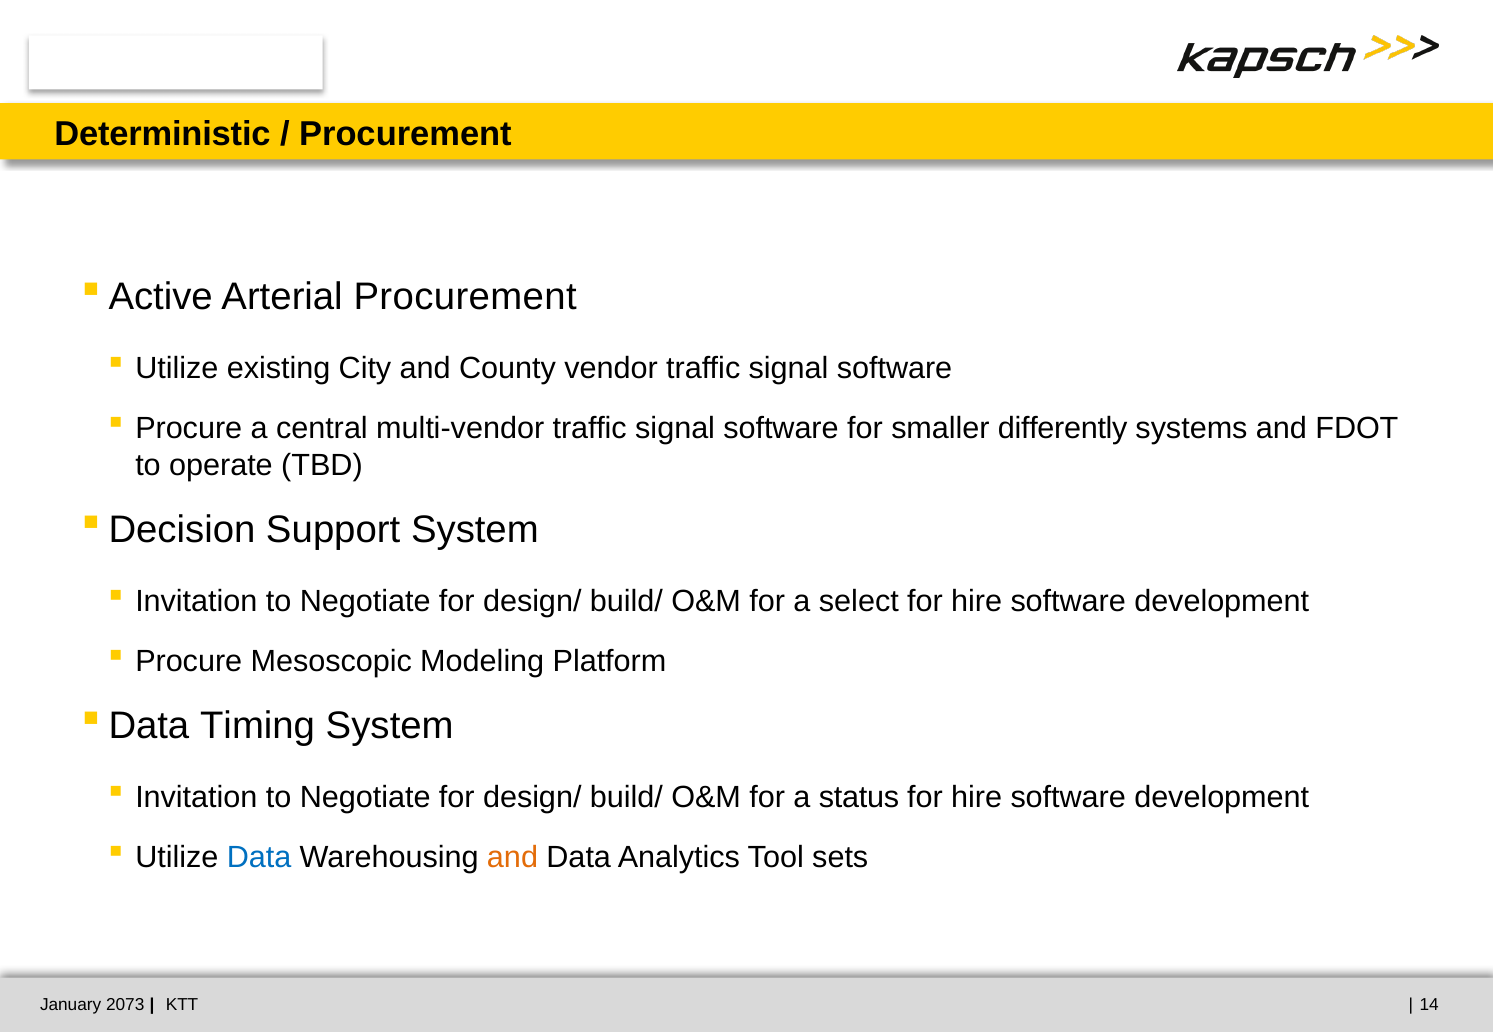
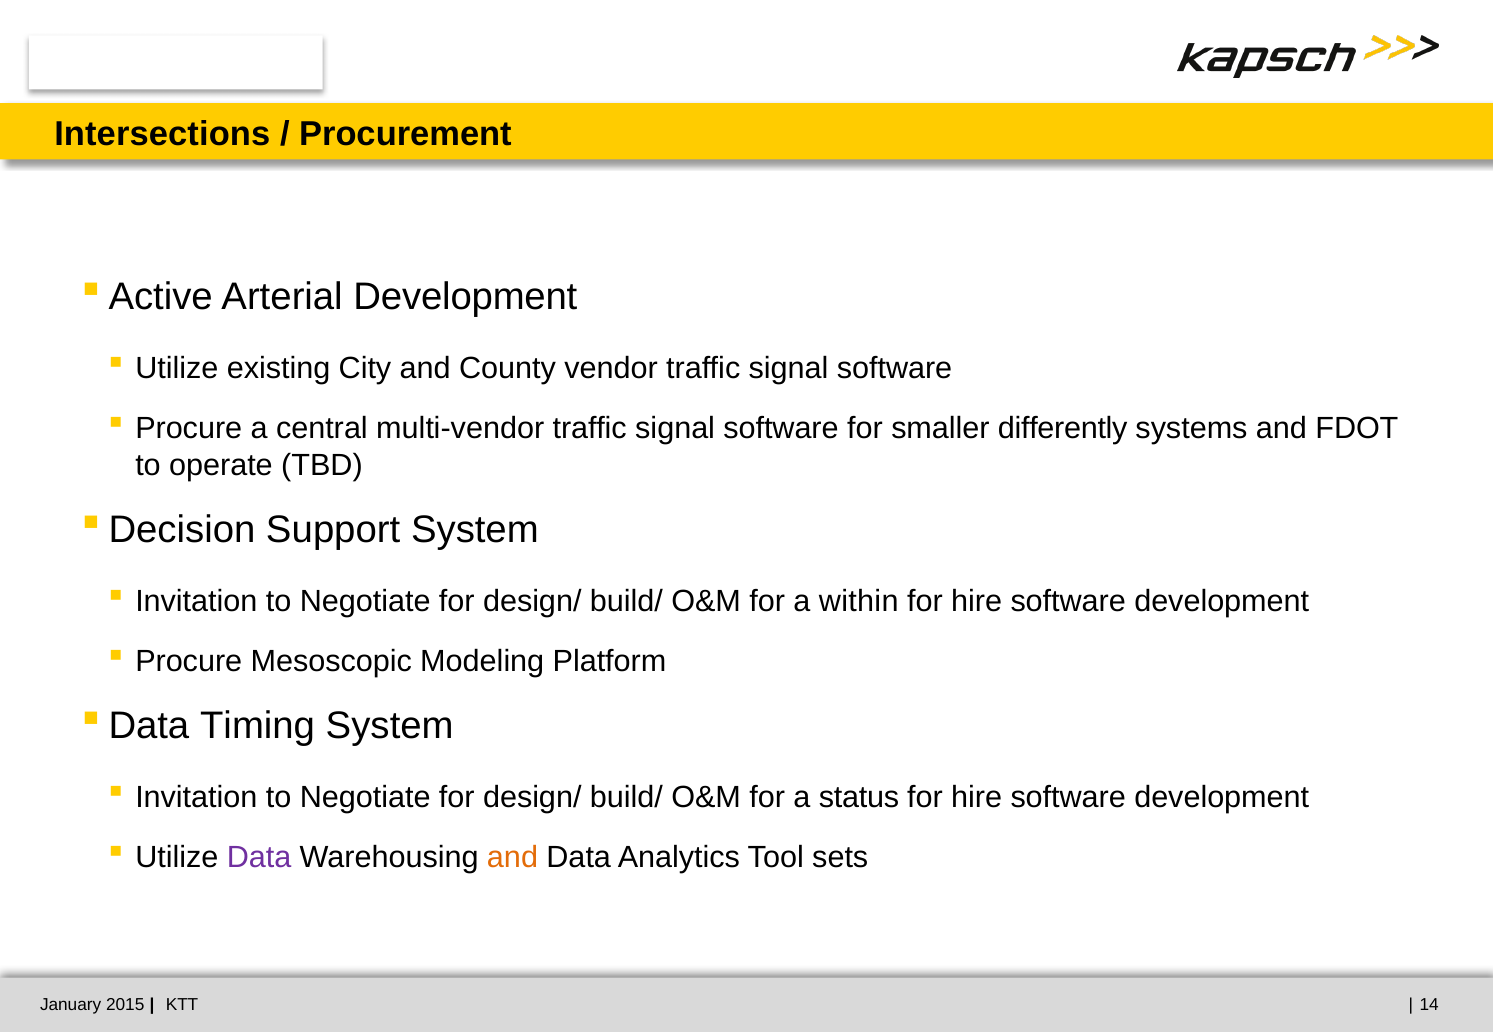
Deterministic: Deterministic -> Intersections (162, 134)
Arterial Procurement: Procurement -> Development (465, 297)
select: select -> within (859, 601)
Data colour: blue -> purple (259, 857)
2073: 2073 -> 2015 (125, 1004)
